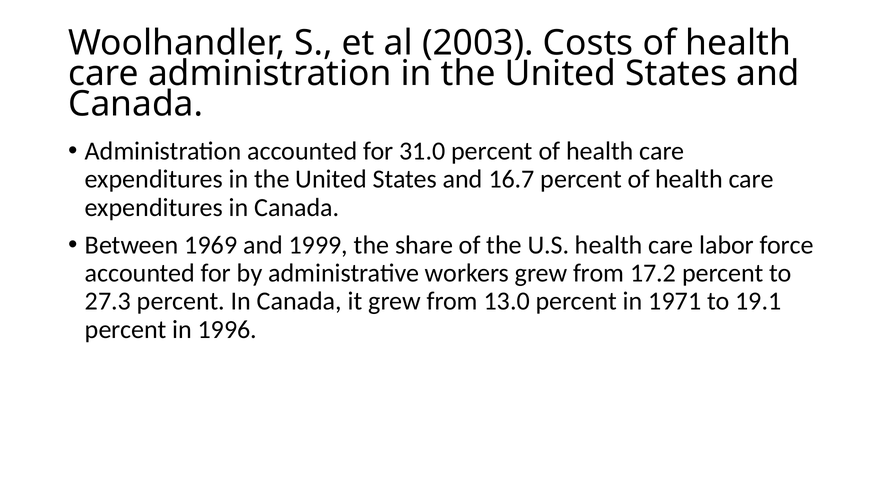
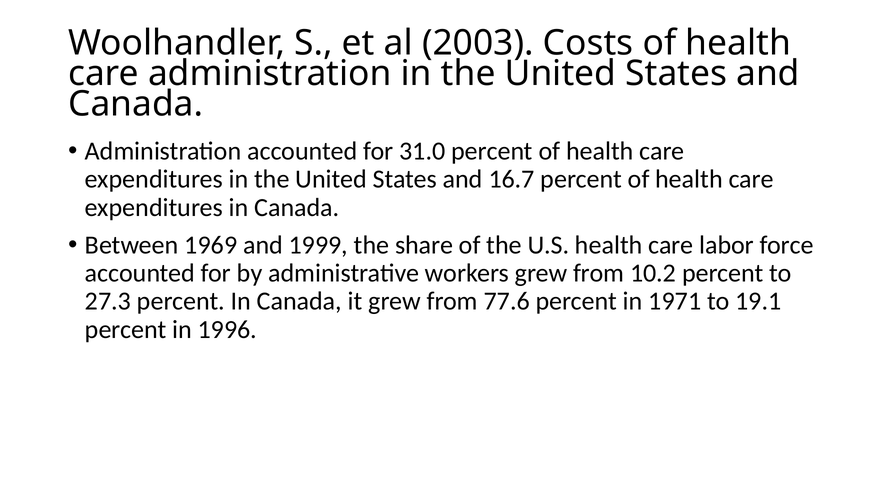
17.2: 17.2 -> 10.2 (653, 273)
13.0: 13.0 -> 77.6 (507, 301)
